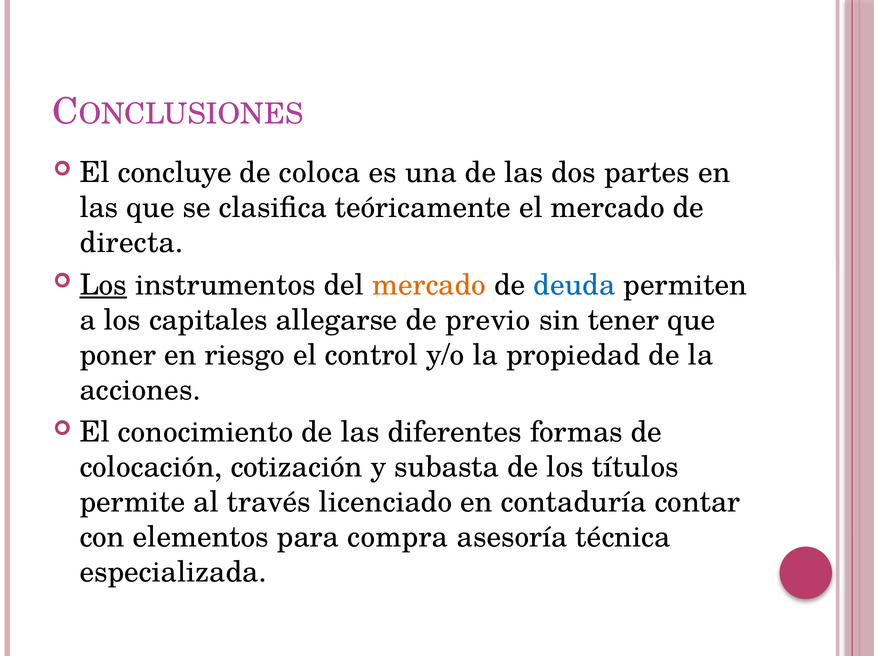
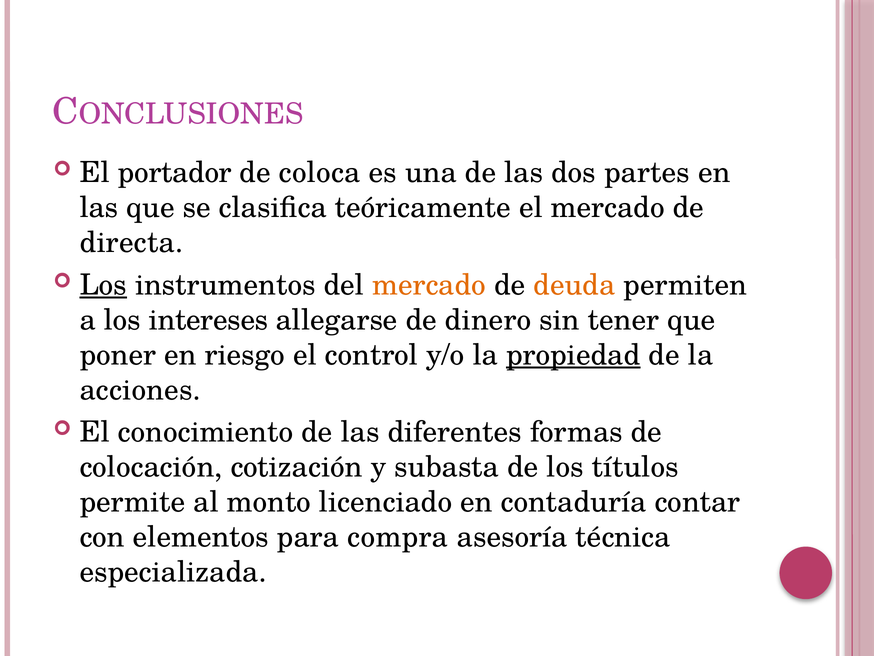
concluye: concluye -> portador (175, 173)
deuda colour: blue -> orange (574, 285)
capitales: capitales -> intereses (209, 320)
previo: previo -> dinero (488, 320)
propiedad underline: none -> present (573, 355)
través: través -> monto (269, 502)
